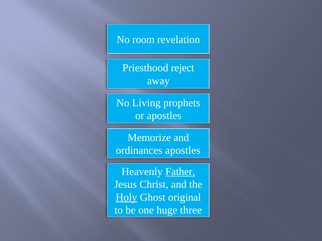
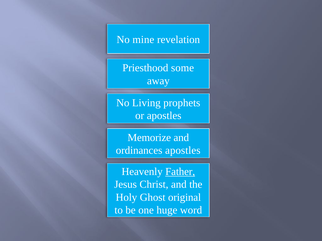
room: room -> mine (143, 40)
reject: reject -> some (183, 68)
Holy underline: present -> none (126, 198)
three: three -> word (191, 211)
